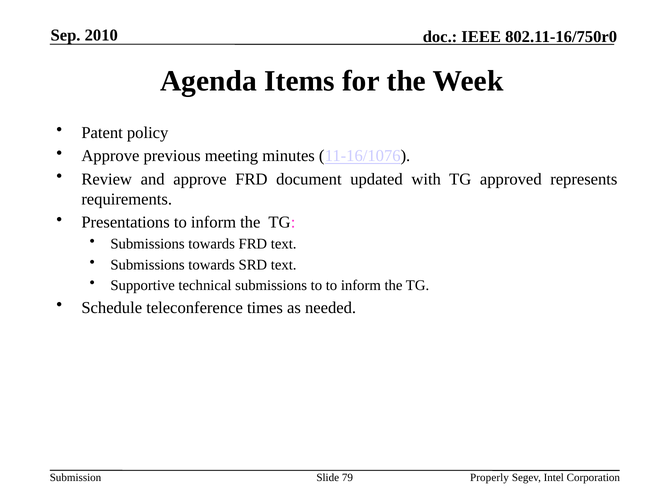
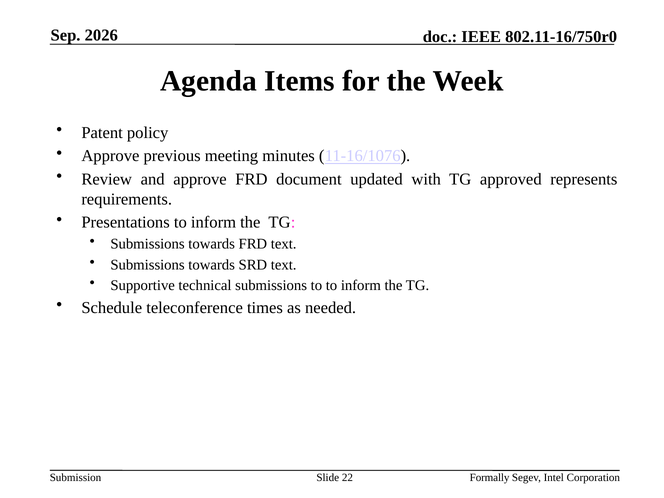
2010: 2010 -> 2026 (101, 35)
79: 79 -> 22 (347, 478)
Properly: Properly -> Formally (490, 478)
